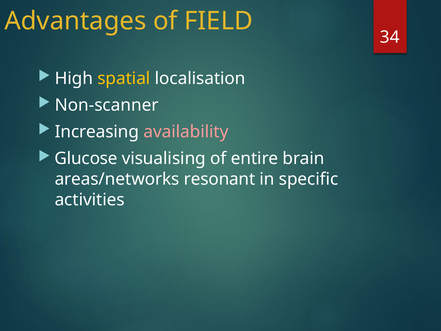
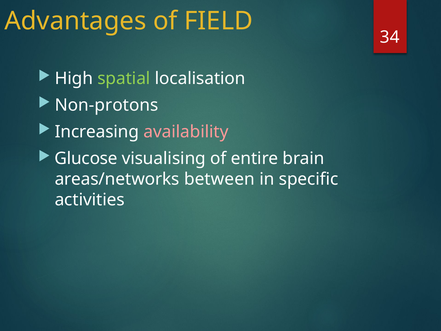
spatial colour: yellow -> light green (124, 78)
Non-scanner: Non-scanner -> Non-protons (107, 105)
resonant: resonant -> between (219, 179)
